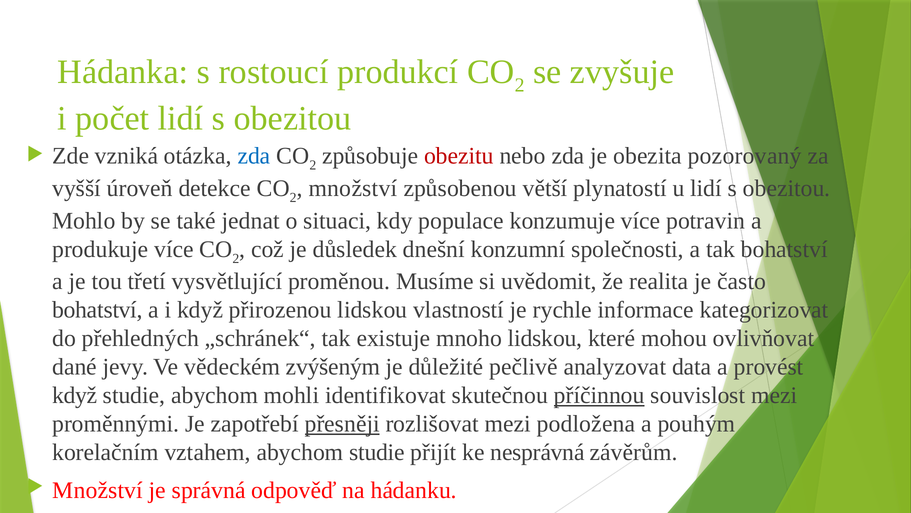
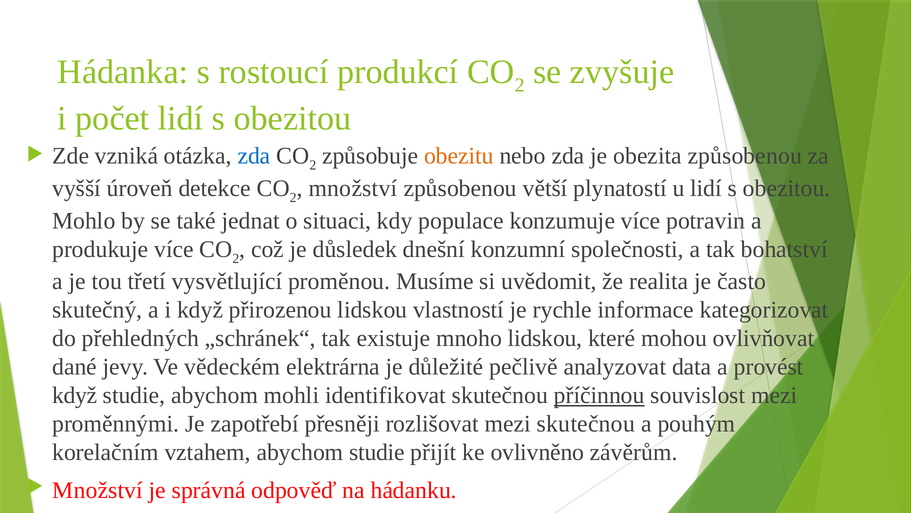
obezitu colour: red -> orange (459, 156)
obezita pozorovaný: pozorovaný -> způsobenou (745, 156)
bohatství: bohatství -> skutečný (97, 310)
zvýšeným: zvýšeným -> elektrárna (333, 367)
přesněji underline: present -> none (342, 424)
mezi podložena: podložena -> skutečnou (586, 424)
nesprávná: nesprávná -> ovlivněno (537, 452)
